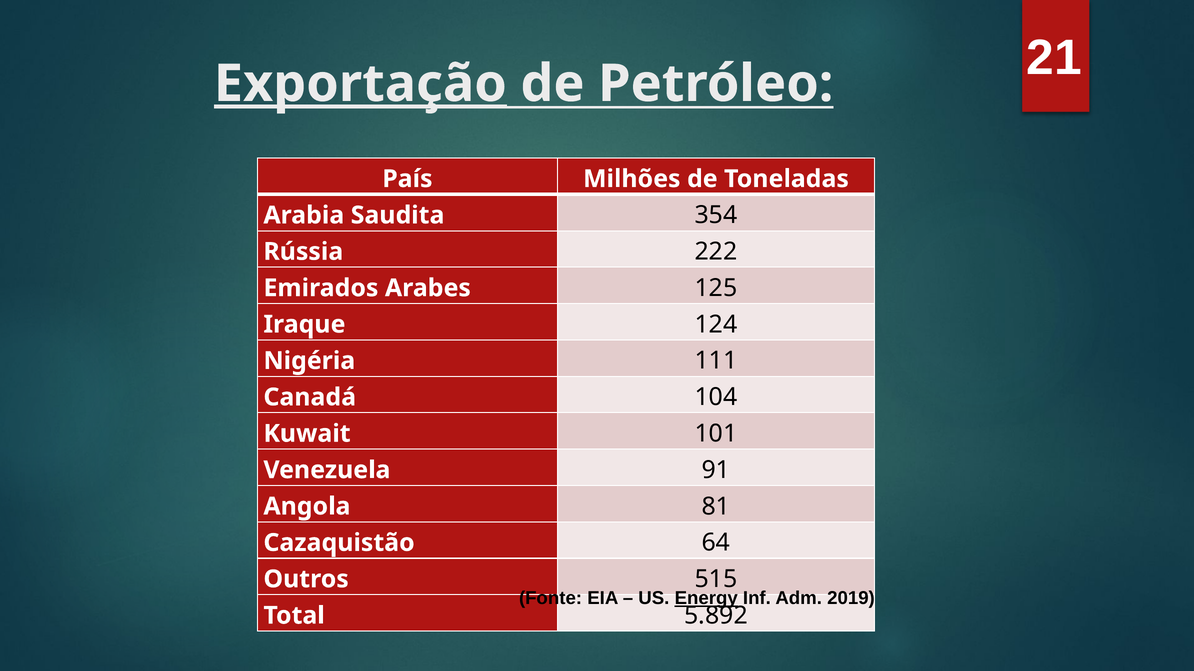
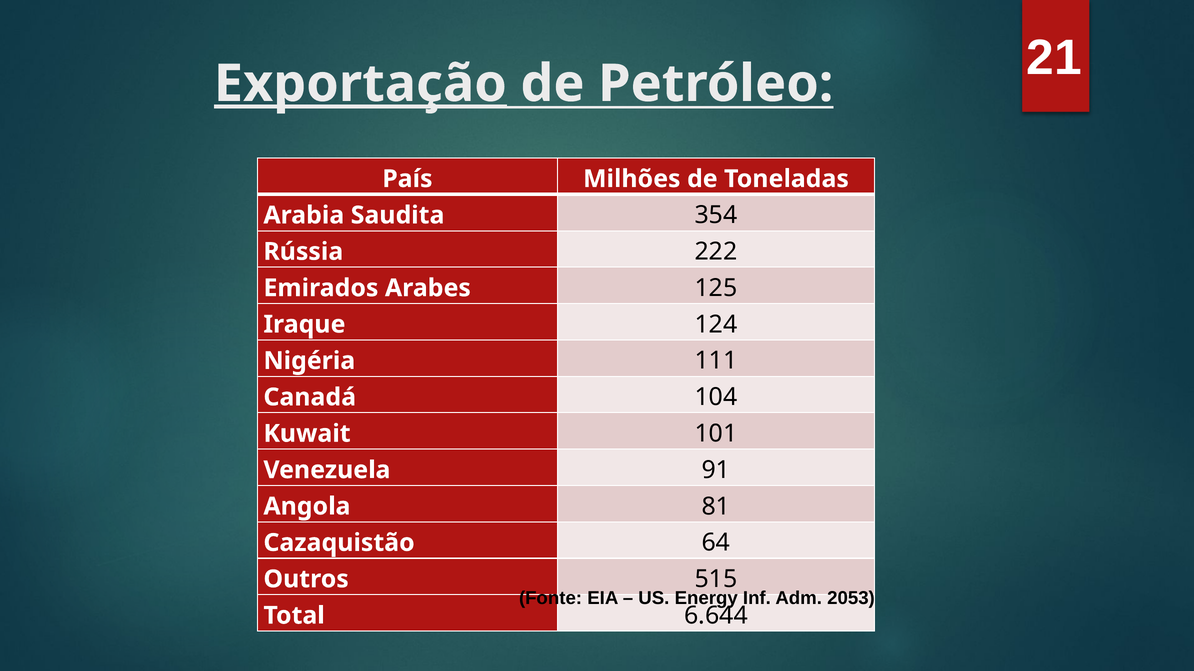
Energy underline: present -> none (706, 599)
2019: 2019 -> 2053 (851, 599)
5.892: 5.892 -> 6.644 (716, 616)
